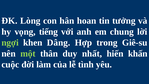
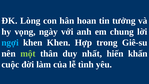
tiếng: tiếng -> ngày (48, 32)
ngợi colour: light green -> light blue (10, 43)
khen Dâng: Dâng -> Khen (59, 43)
